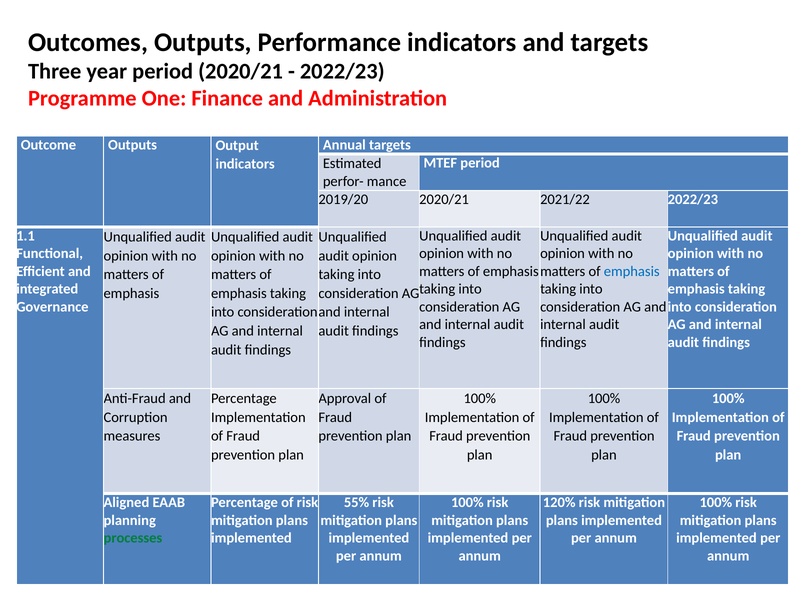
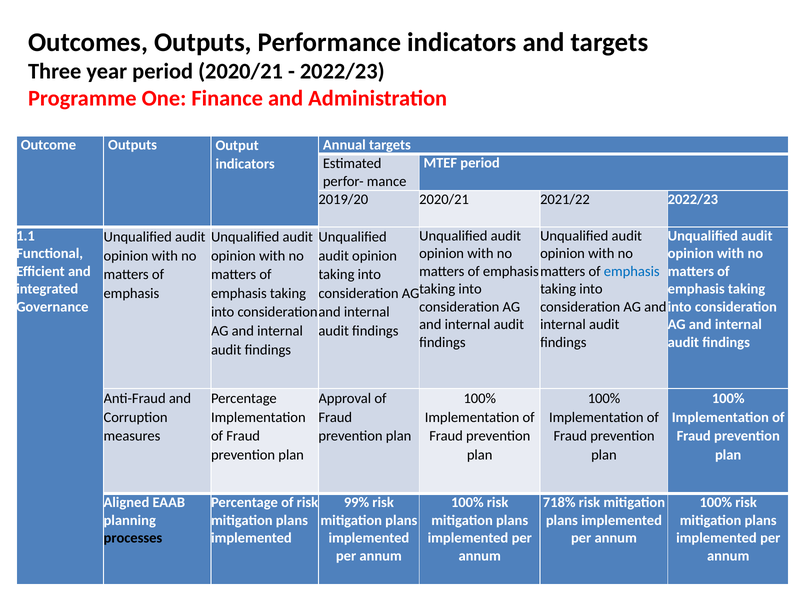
55%: 55% -> 99% (357, 502)
120%: 120% -> 718% (559, 502)
processes colour: green -> black (133, 538)
